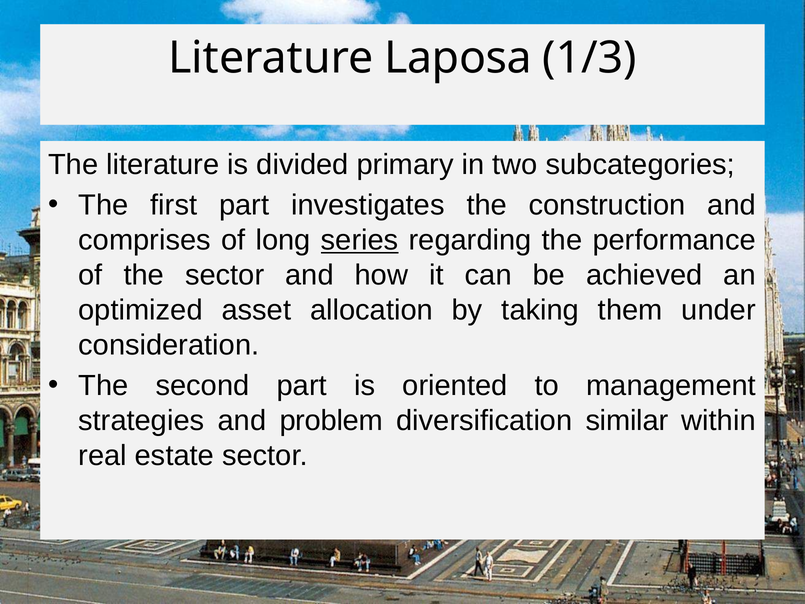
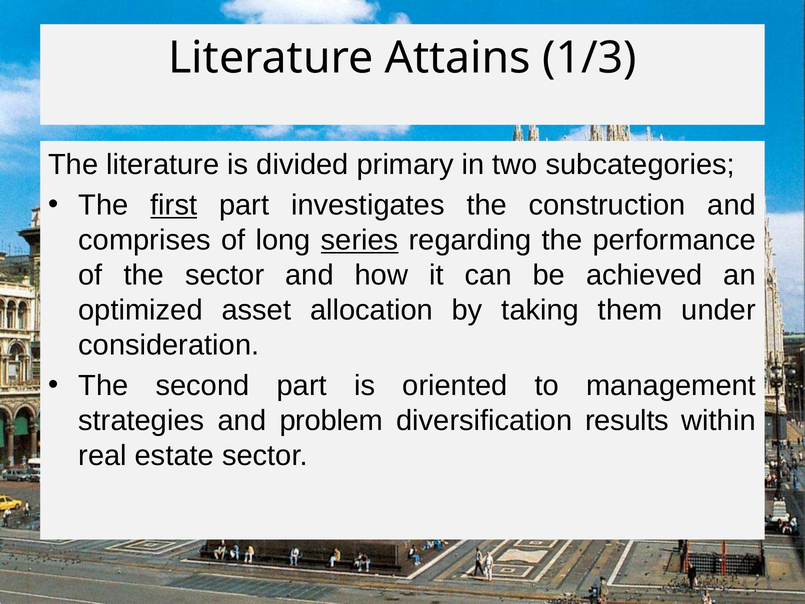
Laposa: Laposa -> Attains (458, 58)
first underline: none -> present (174, 205)
similar: similar -> results (627, 421)
